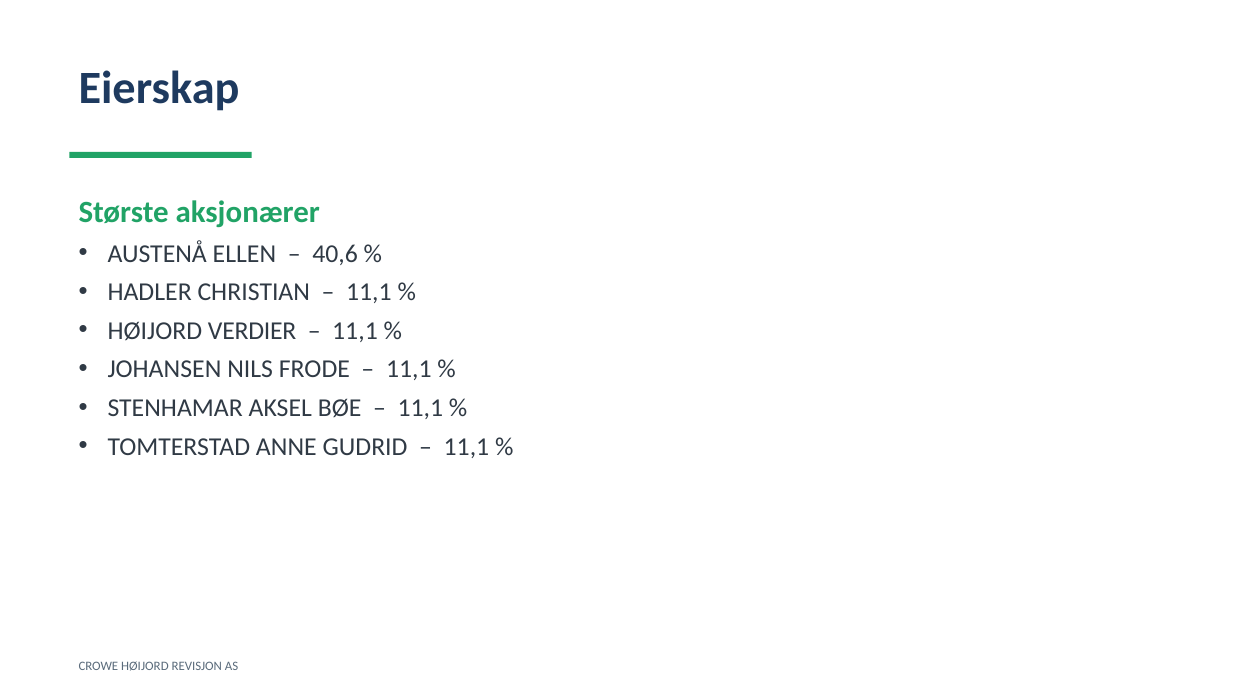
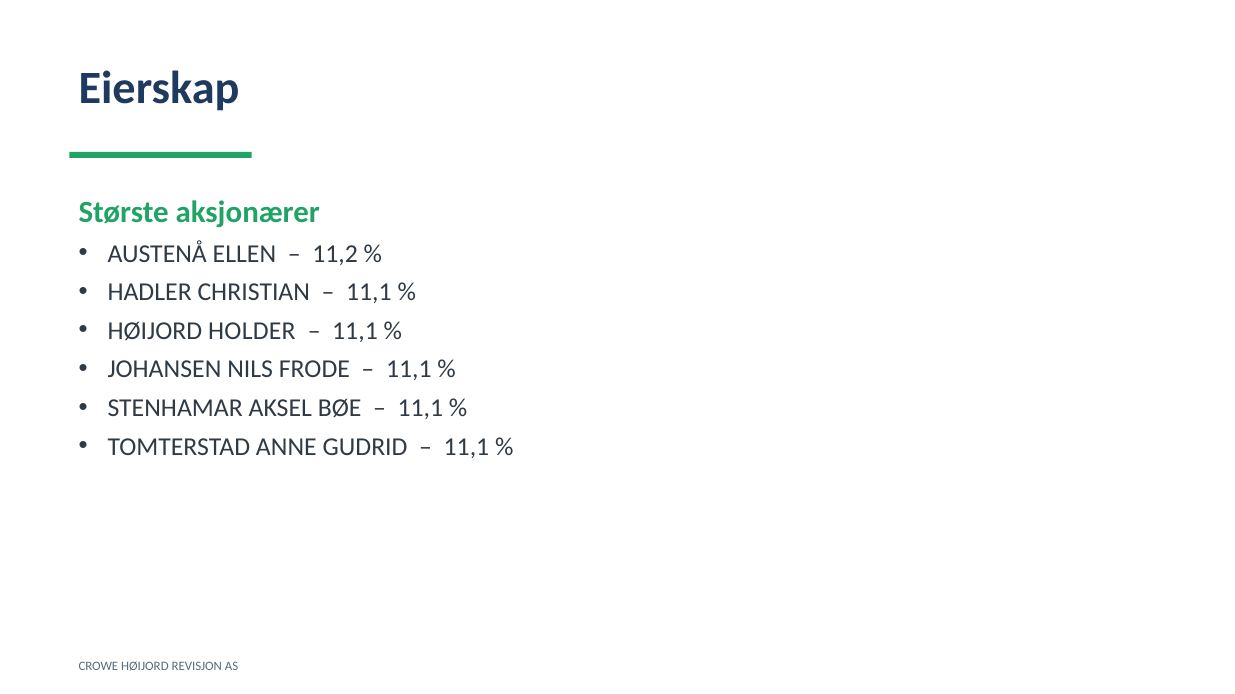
40,6: 40,6 -> 11,2 (335, 254)
VERDIER: VERDIER -> HOLDER (252, 331)
